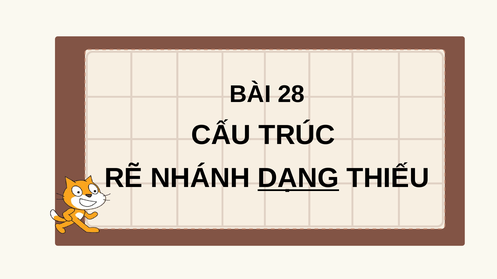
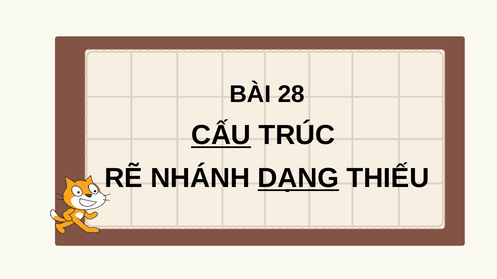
CẤU underline: none -> present (221, 135)
